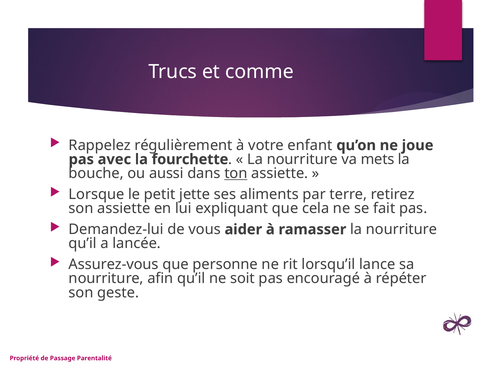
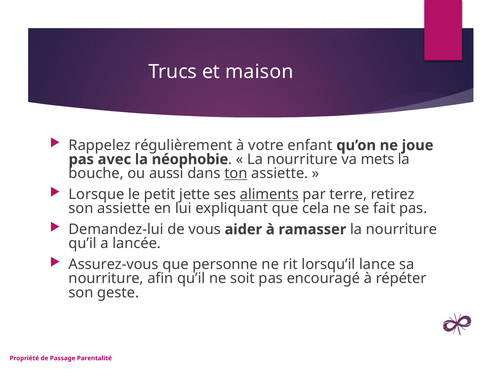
comme: comme -> maison (259, 72)
fourchette: fourchette -> néophobie (190, 159)
aliments underline: none -> present (269, 194)
